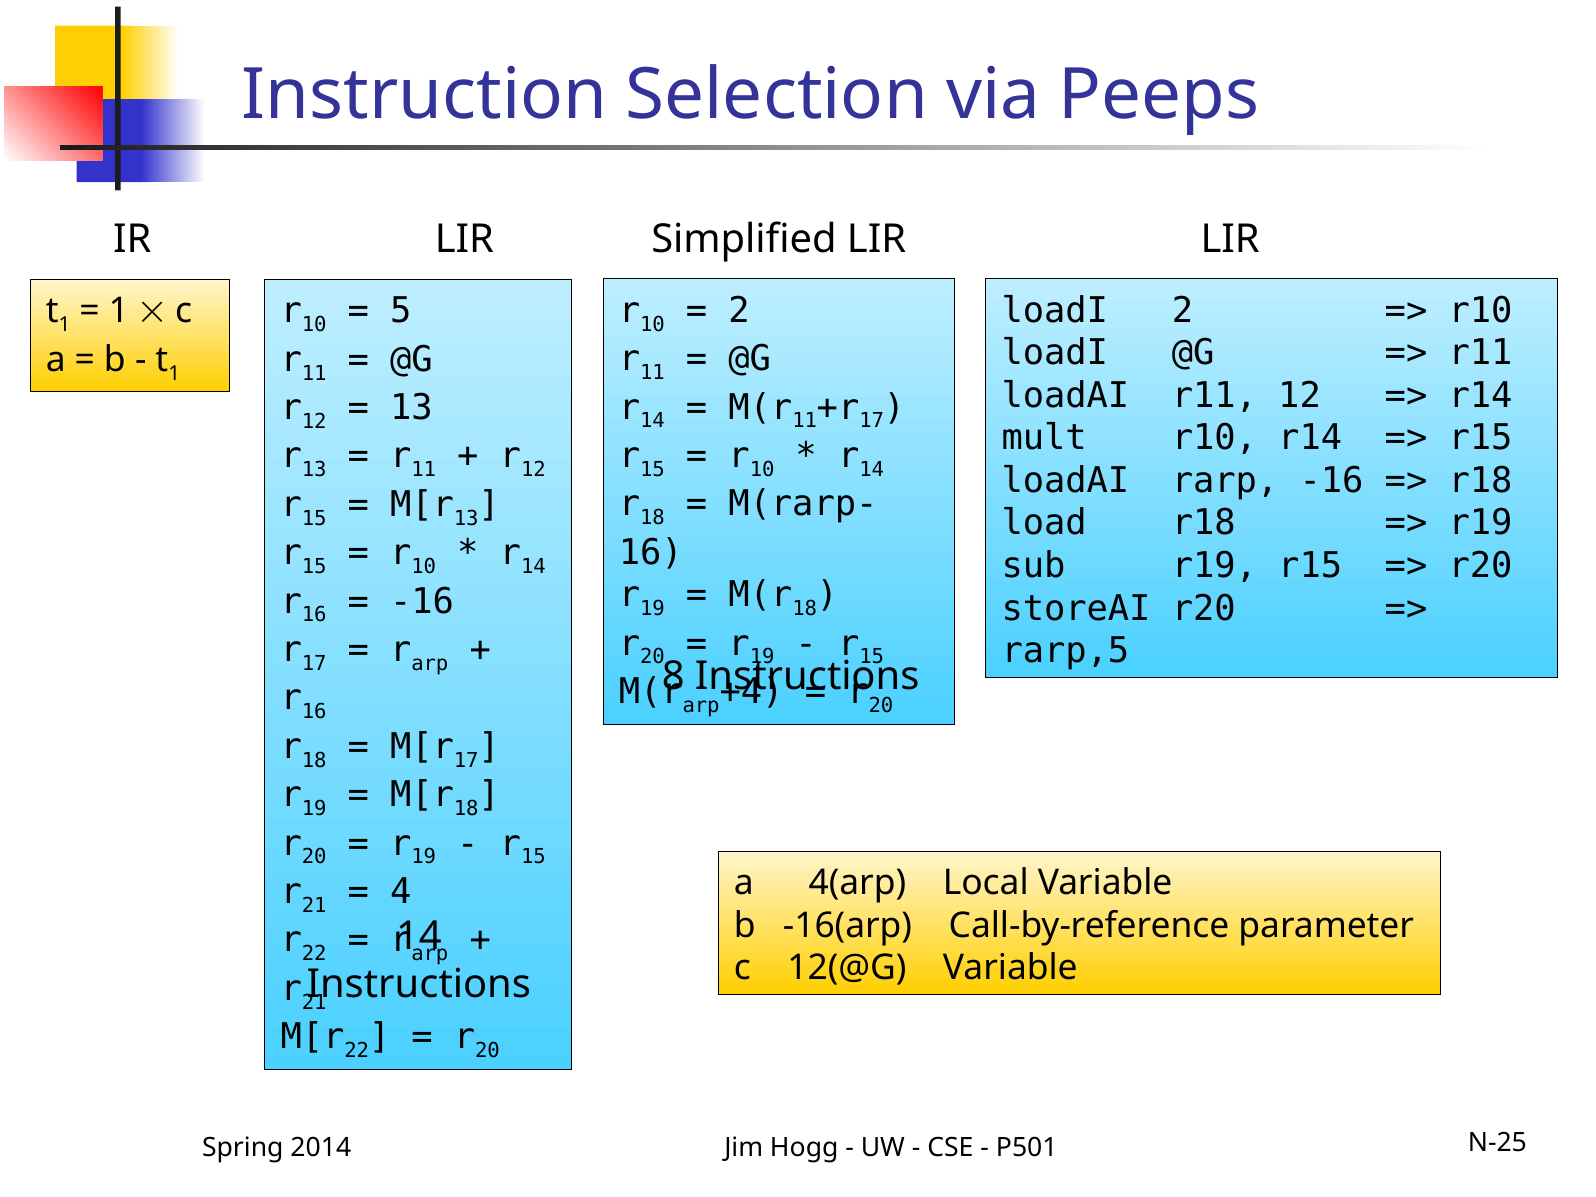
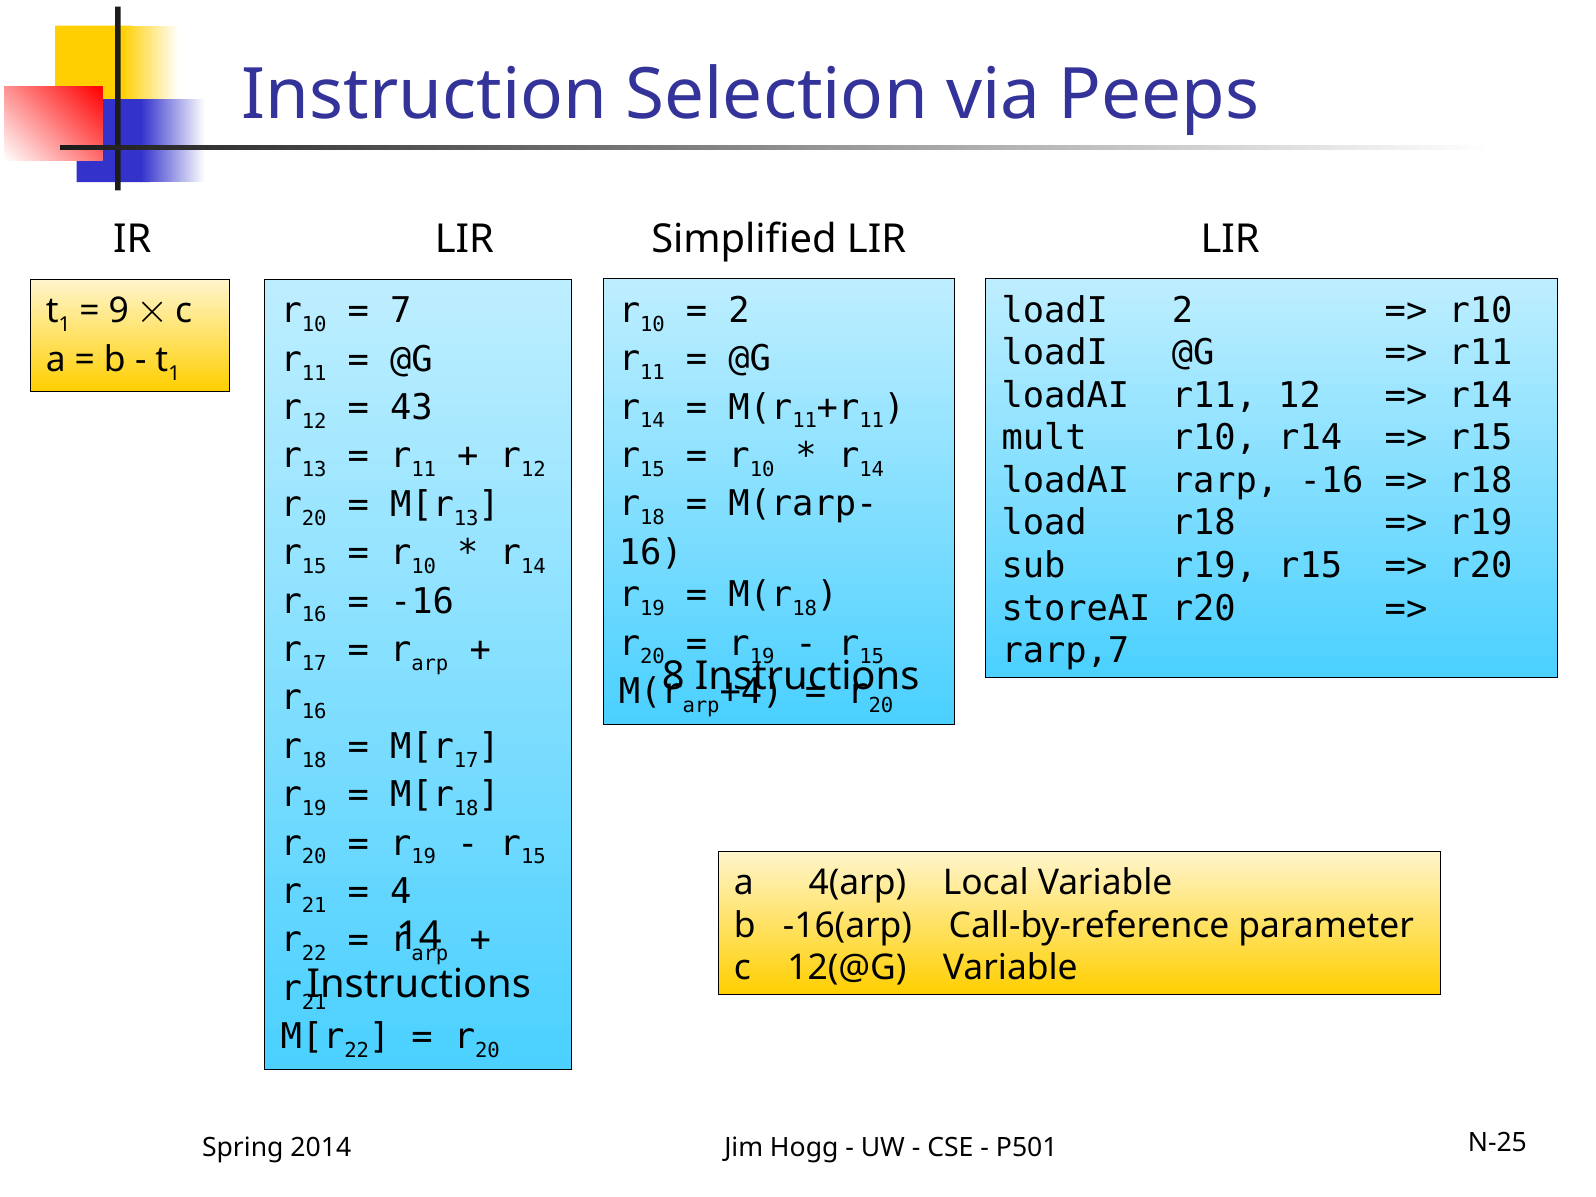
5: 5 -> 7 (401, 311)
1: 1 -> 9 (119, 311)
17: 17 -> 11 (872, 421)
13: 13 -> 43 (411, 408)
15: 15 -> 20 (314, 518)
rarp,5: rarp,5 -> rarp,7 (1065, 651)
